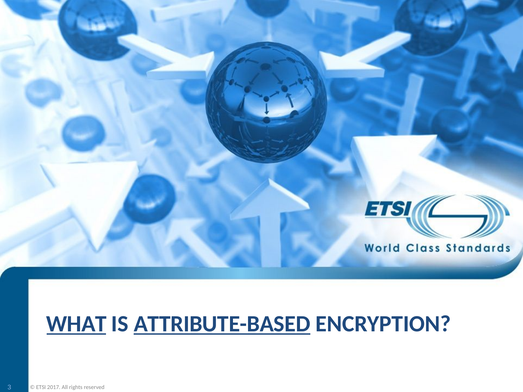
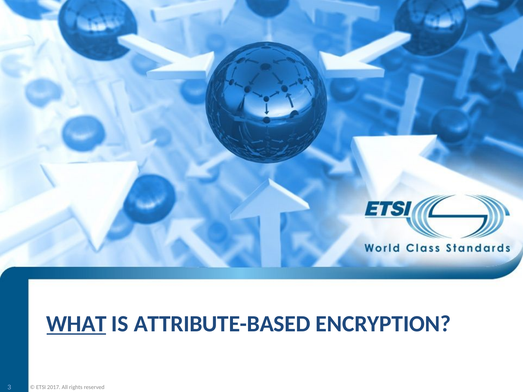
ATTRIBUTE-BASED underline: present -> none (222, 324)
